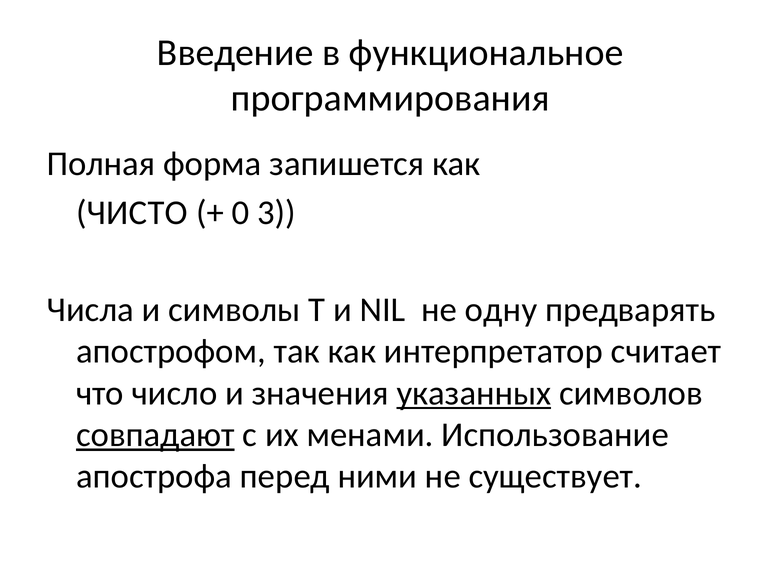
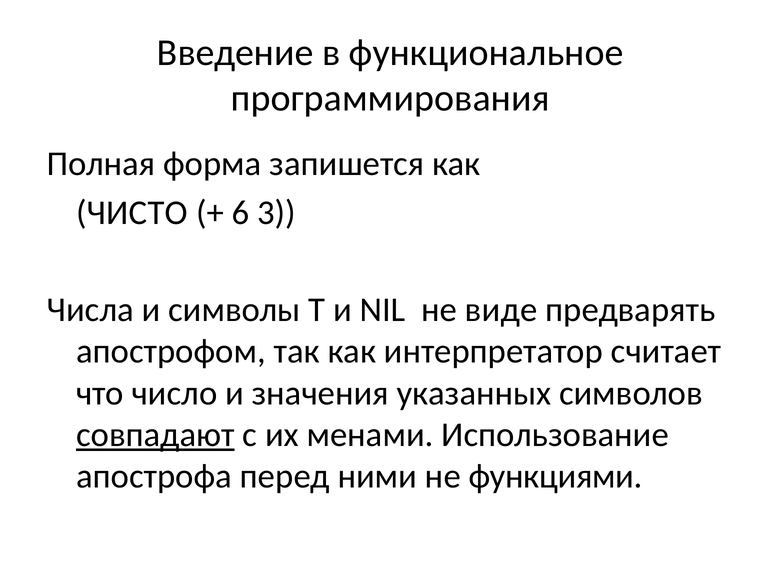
0: 0 -> 6 (240, 212)
одну: одну -> виде (501, 310)
указанных underline: present -> none (474, 393)
существует: существует -> функциями (556, 476)
